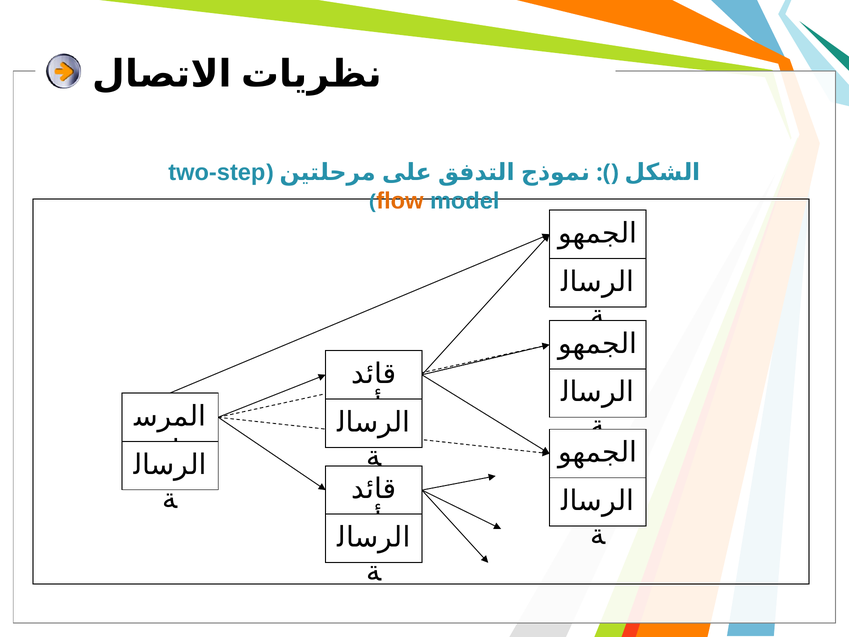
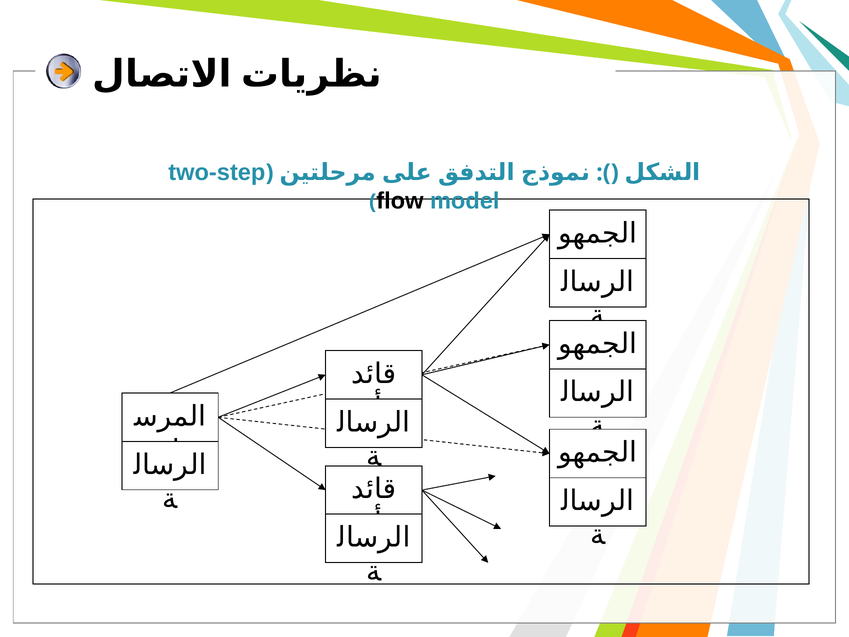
flow colour: orange -> black (400, 201)
